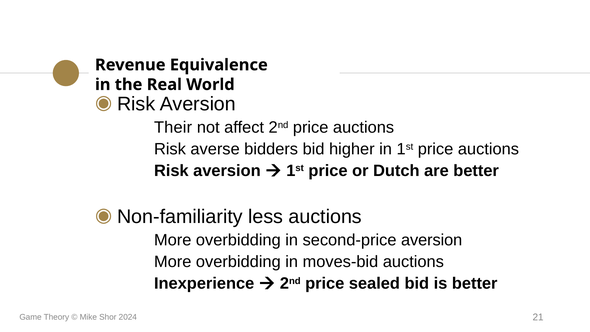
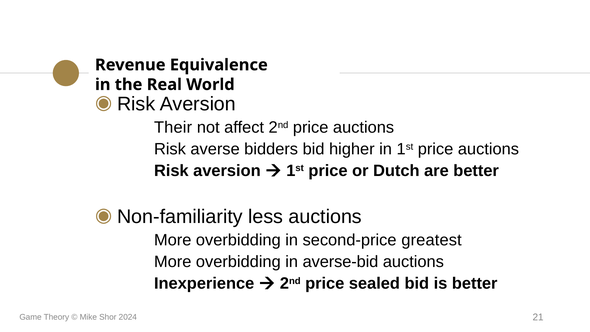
second-price aversion: aversion -> greatest (432, 240)
moves-bid: moves-bid -> averse-bid (340, 262)
